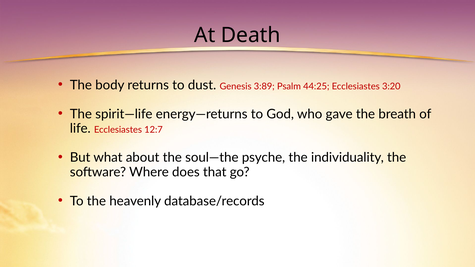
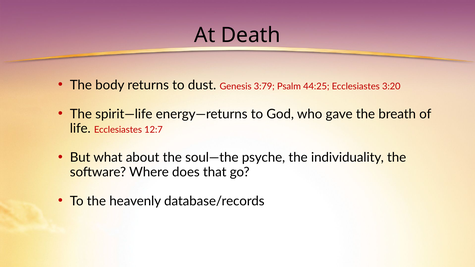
3:89: 3:89 -> 3:79 (264, 86)
